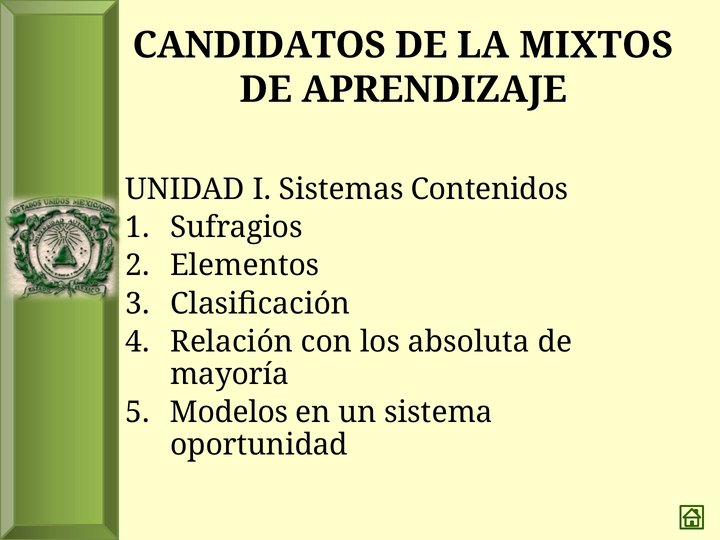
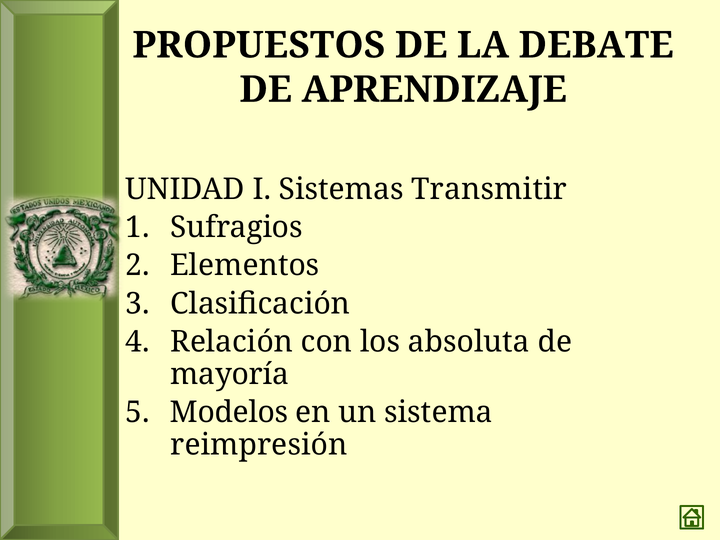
CANDIDATOS: CANDIDATOS -> PROPUESTOS (259, 45)
MIXTOS: MIXTOS -> DEBATE (596, 45)
Contenidos: Contenidos -> Transmitir (489, 189)
oportunidad: oportunidad -> reimpresión (259, 445)
